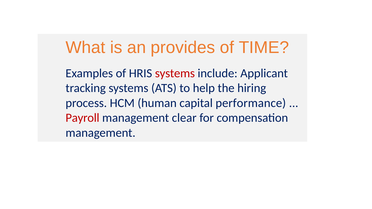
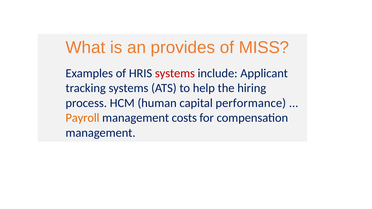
TIME: TIME -> MISS (264, 48)
Payroll colour: red -> orange (83, 118)
clear: clear -> costs (184, 118)
